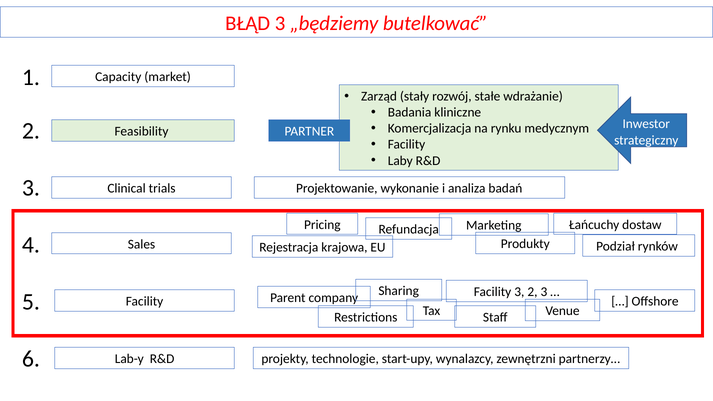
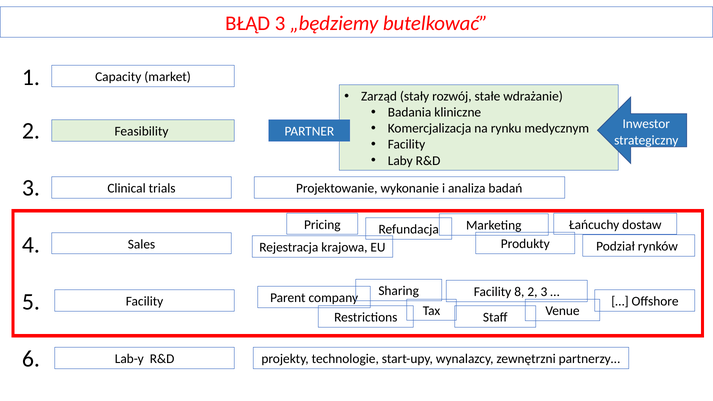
Facility 3: 3 -> 8 (519, 292)
